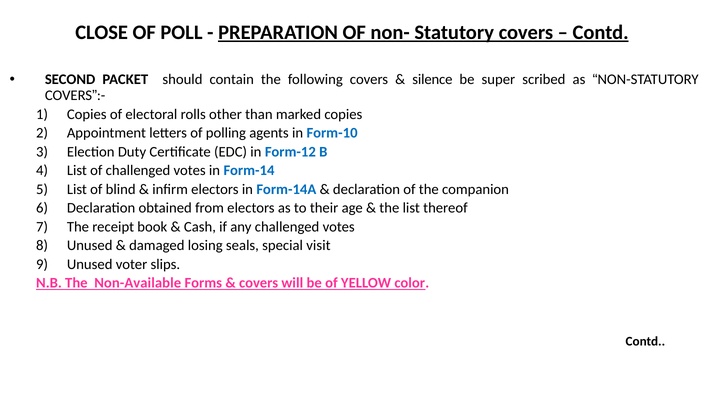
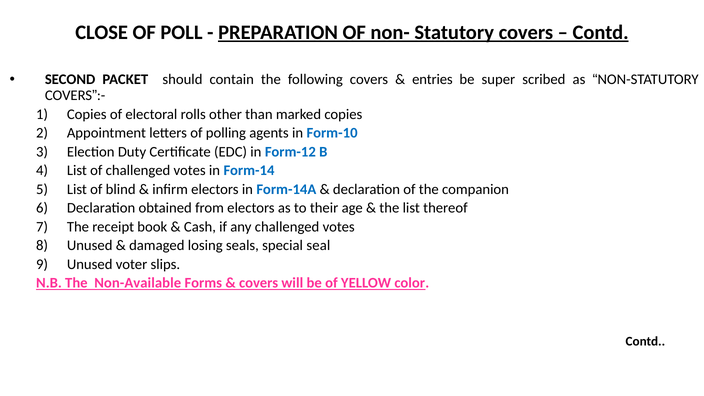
silence: silence -> entries (432, 80)
visit: visit -> seal (318, 246)
